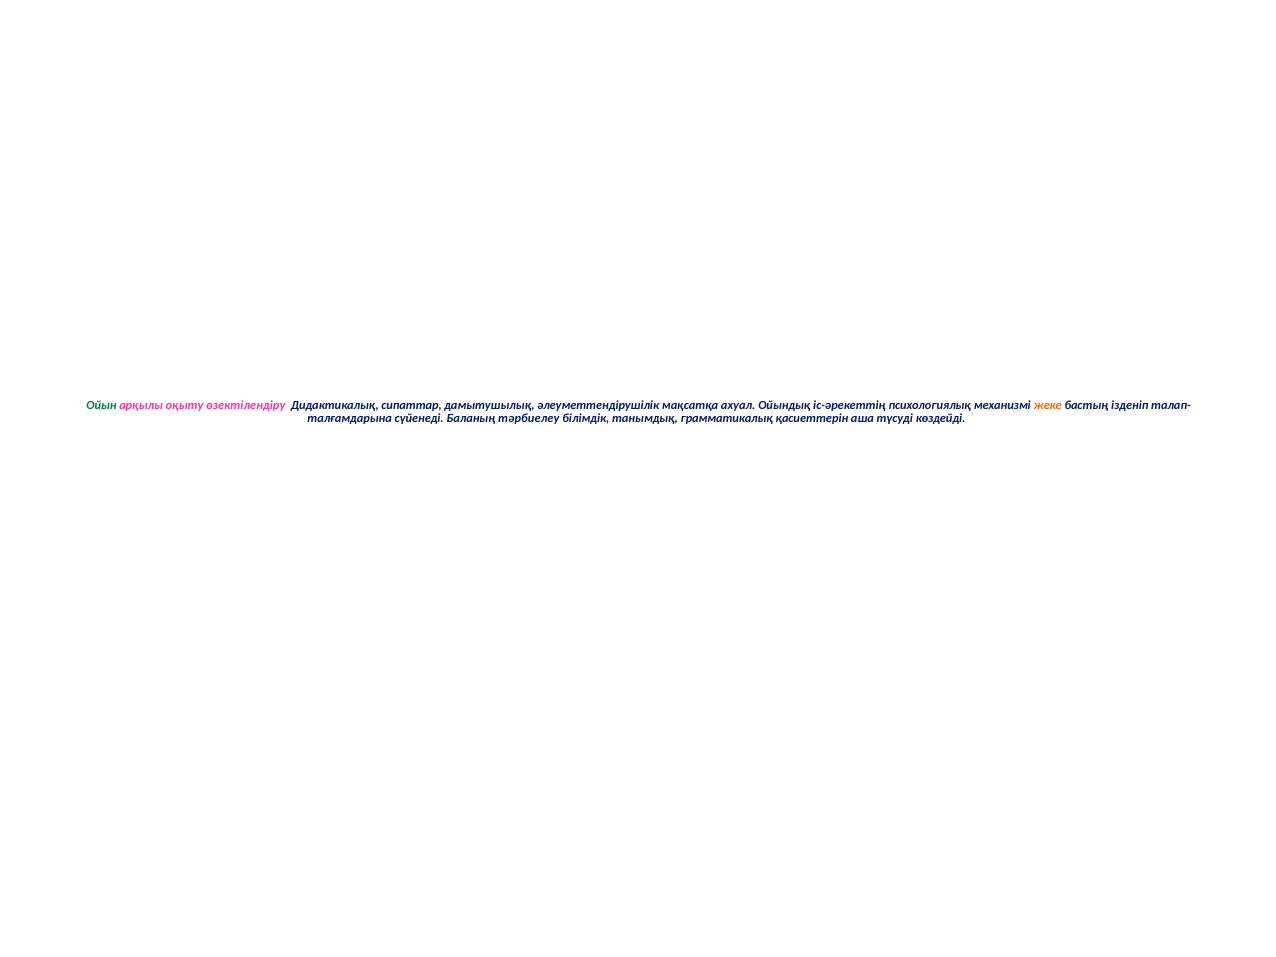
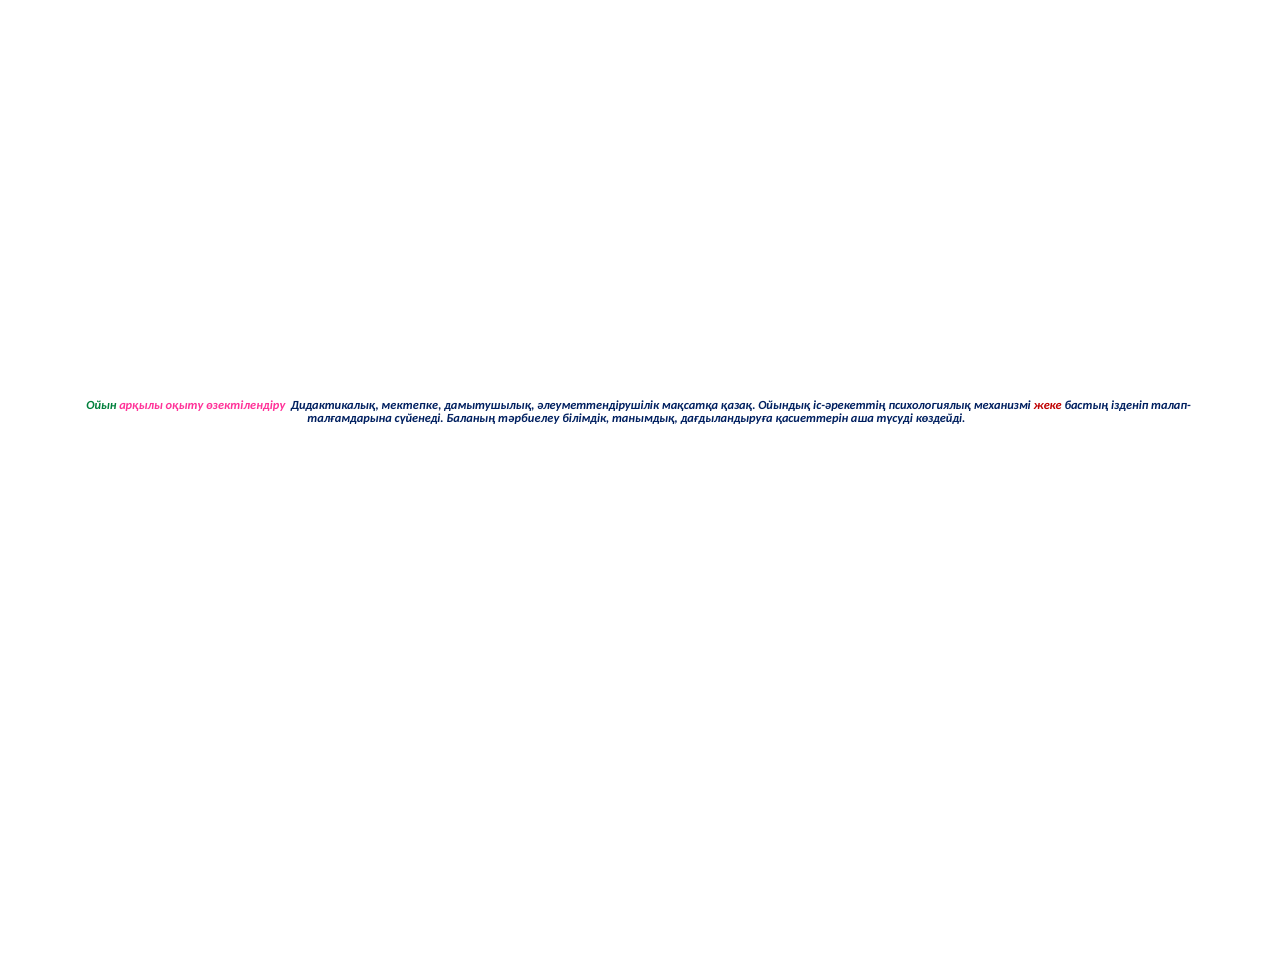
сипаттар: сипаттар -> мектепке (411, 405)
ахуал: ахуал -> қазақ (738, 405)
жеке colour: orange -> red (1048, 405)
грамматикалық: грамматикалық -> дағдыландыруға (727, 418)
